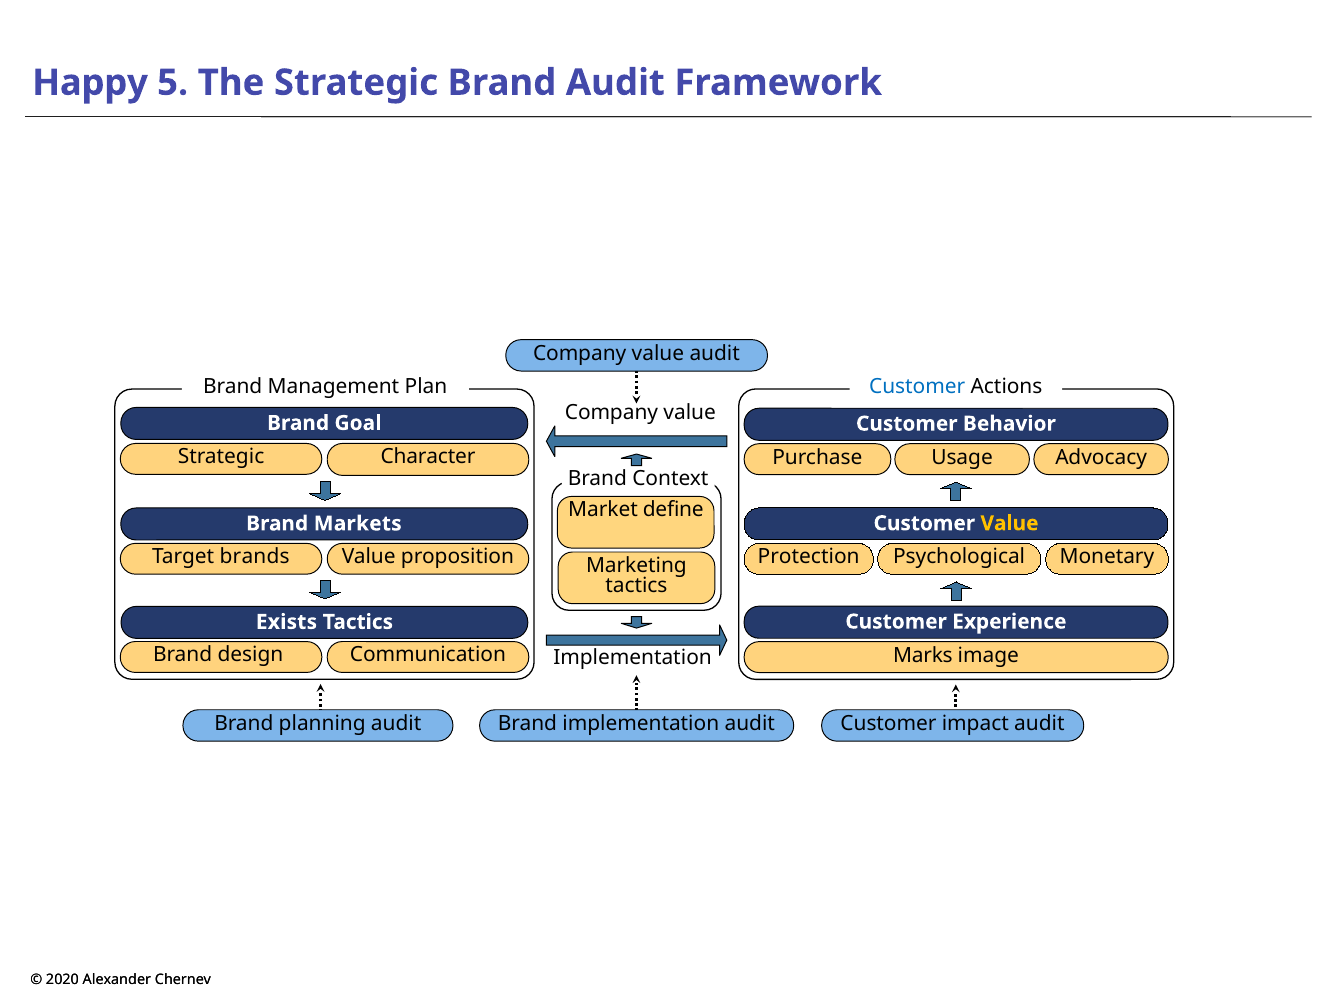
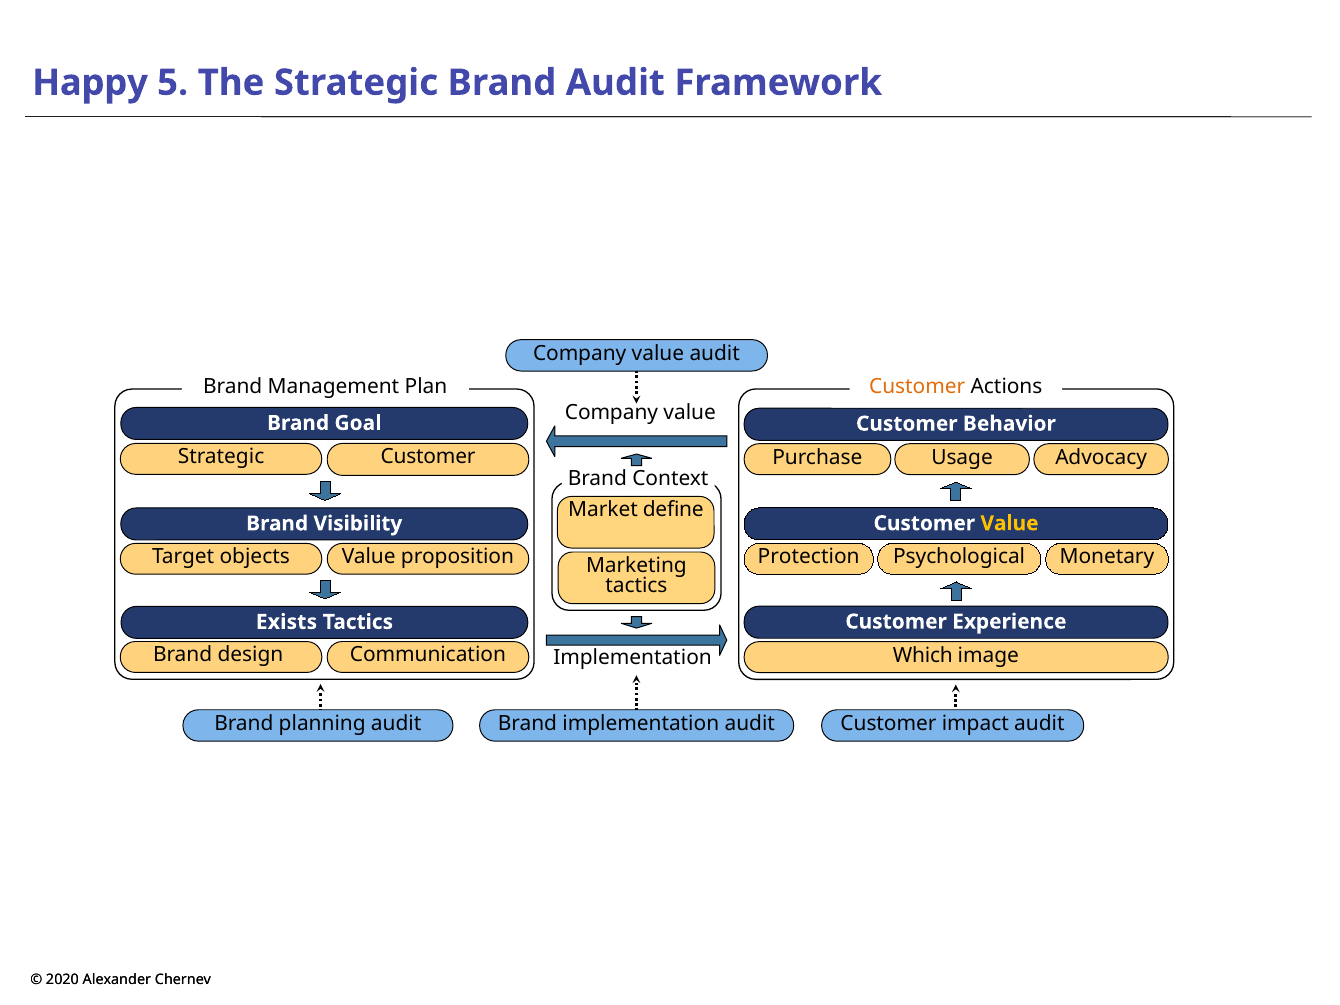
Customer colour: blue -> orange (917, 387)
Strategic Character: Character -> Customer (428, 457)
Markets: Markets -> Visibility (358, 524)
brands: brands -> objects (255, 557)
Marks: Marks -> Which (923, 655)
